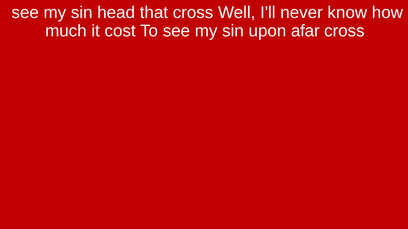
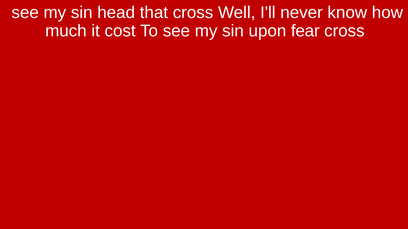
afar: afar -> fear (305, 31)
